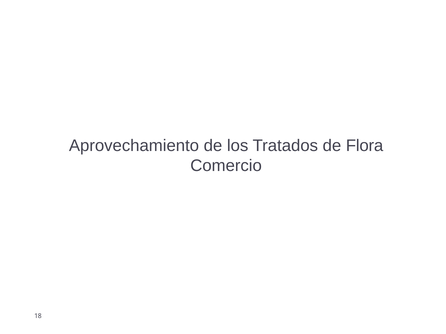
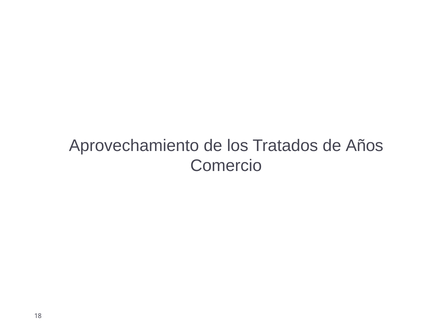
Flora: Flora -> Años (365, 146)
